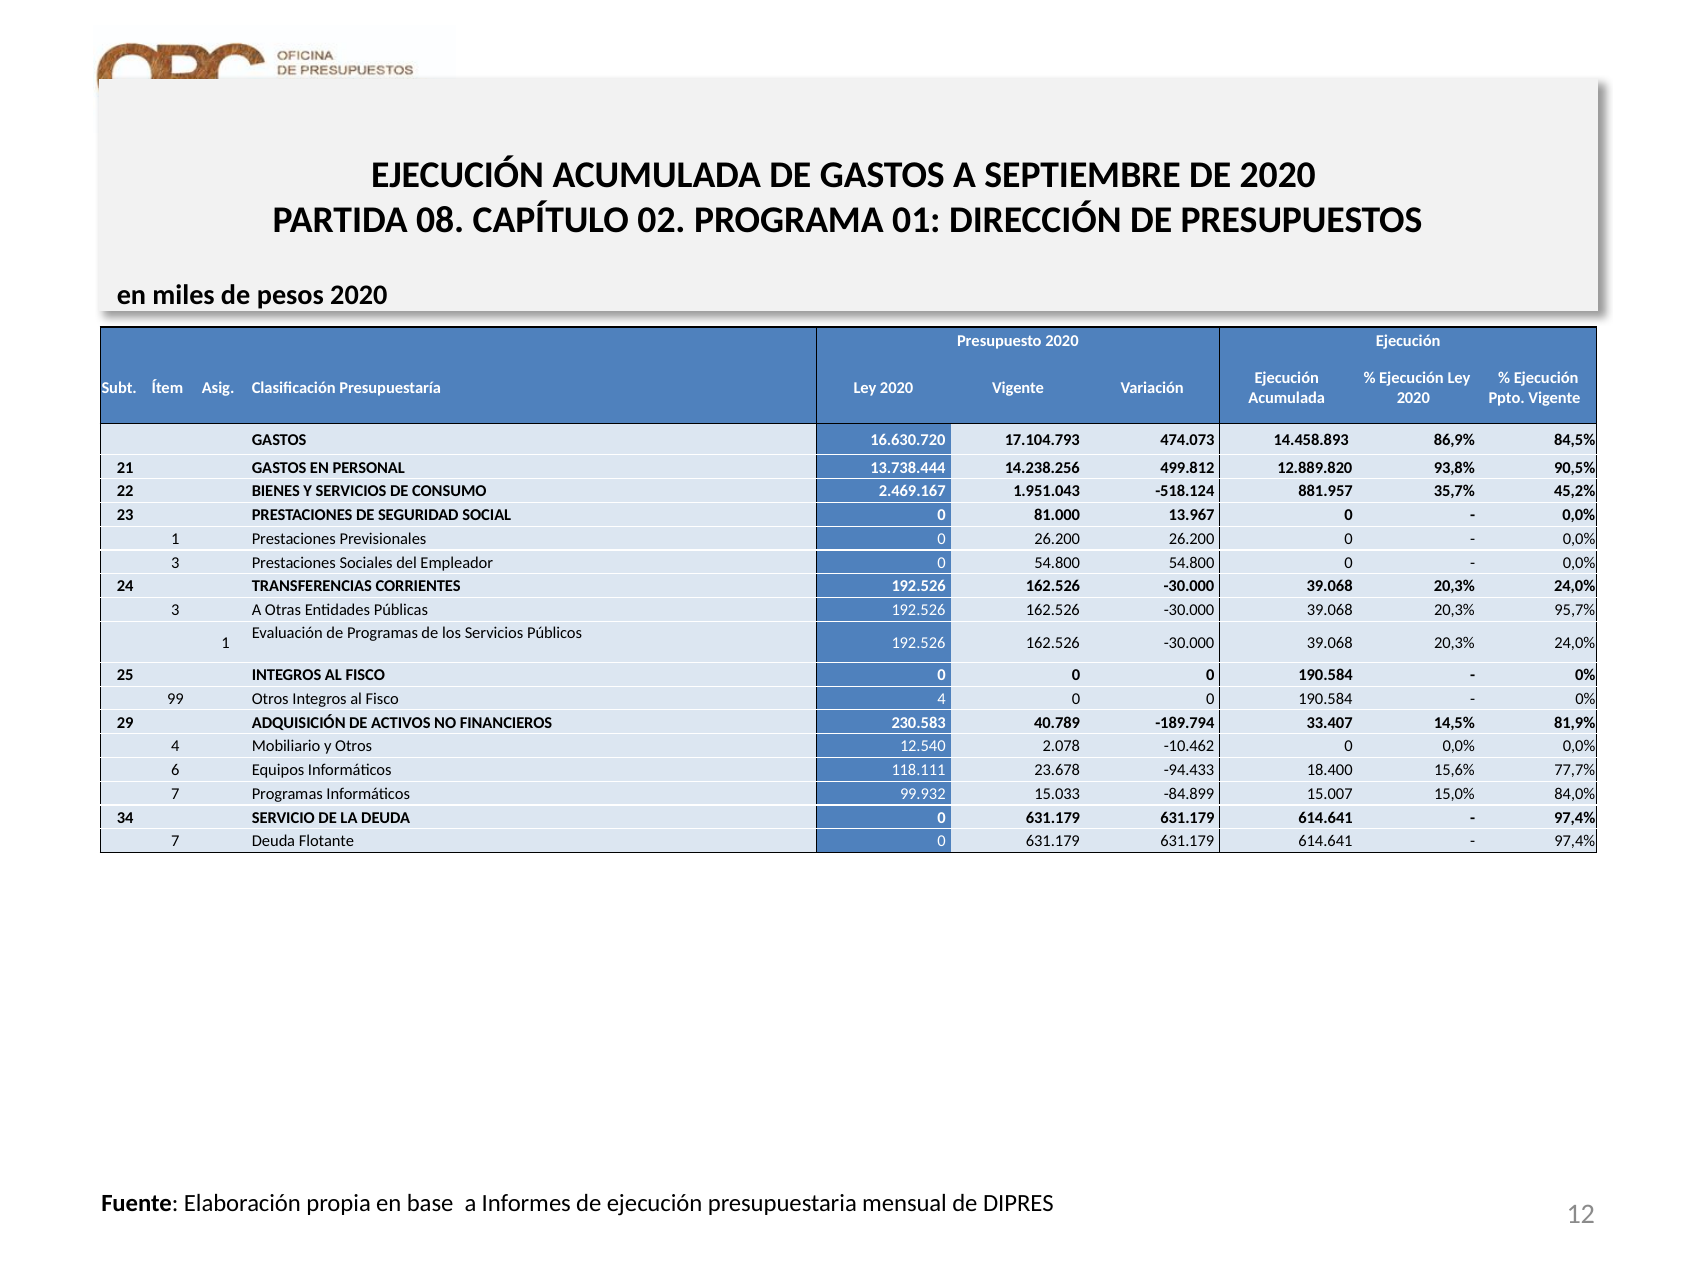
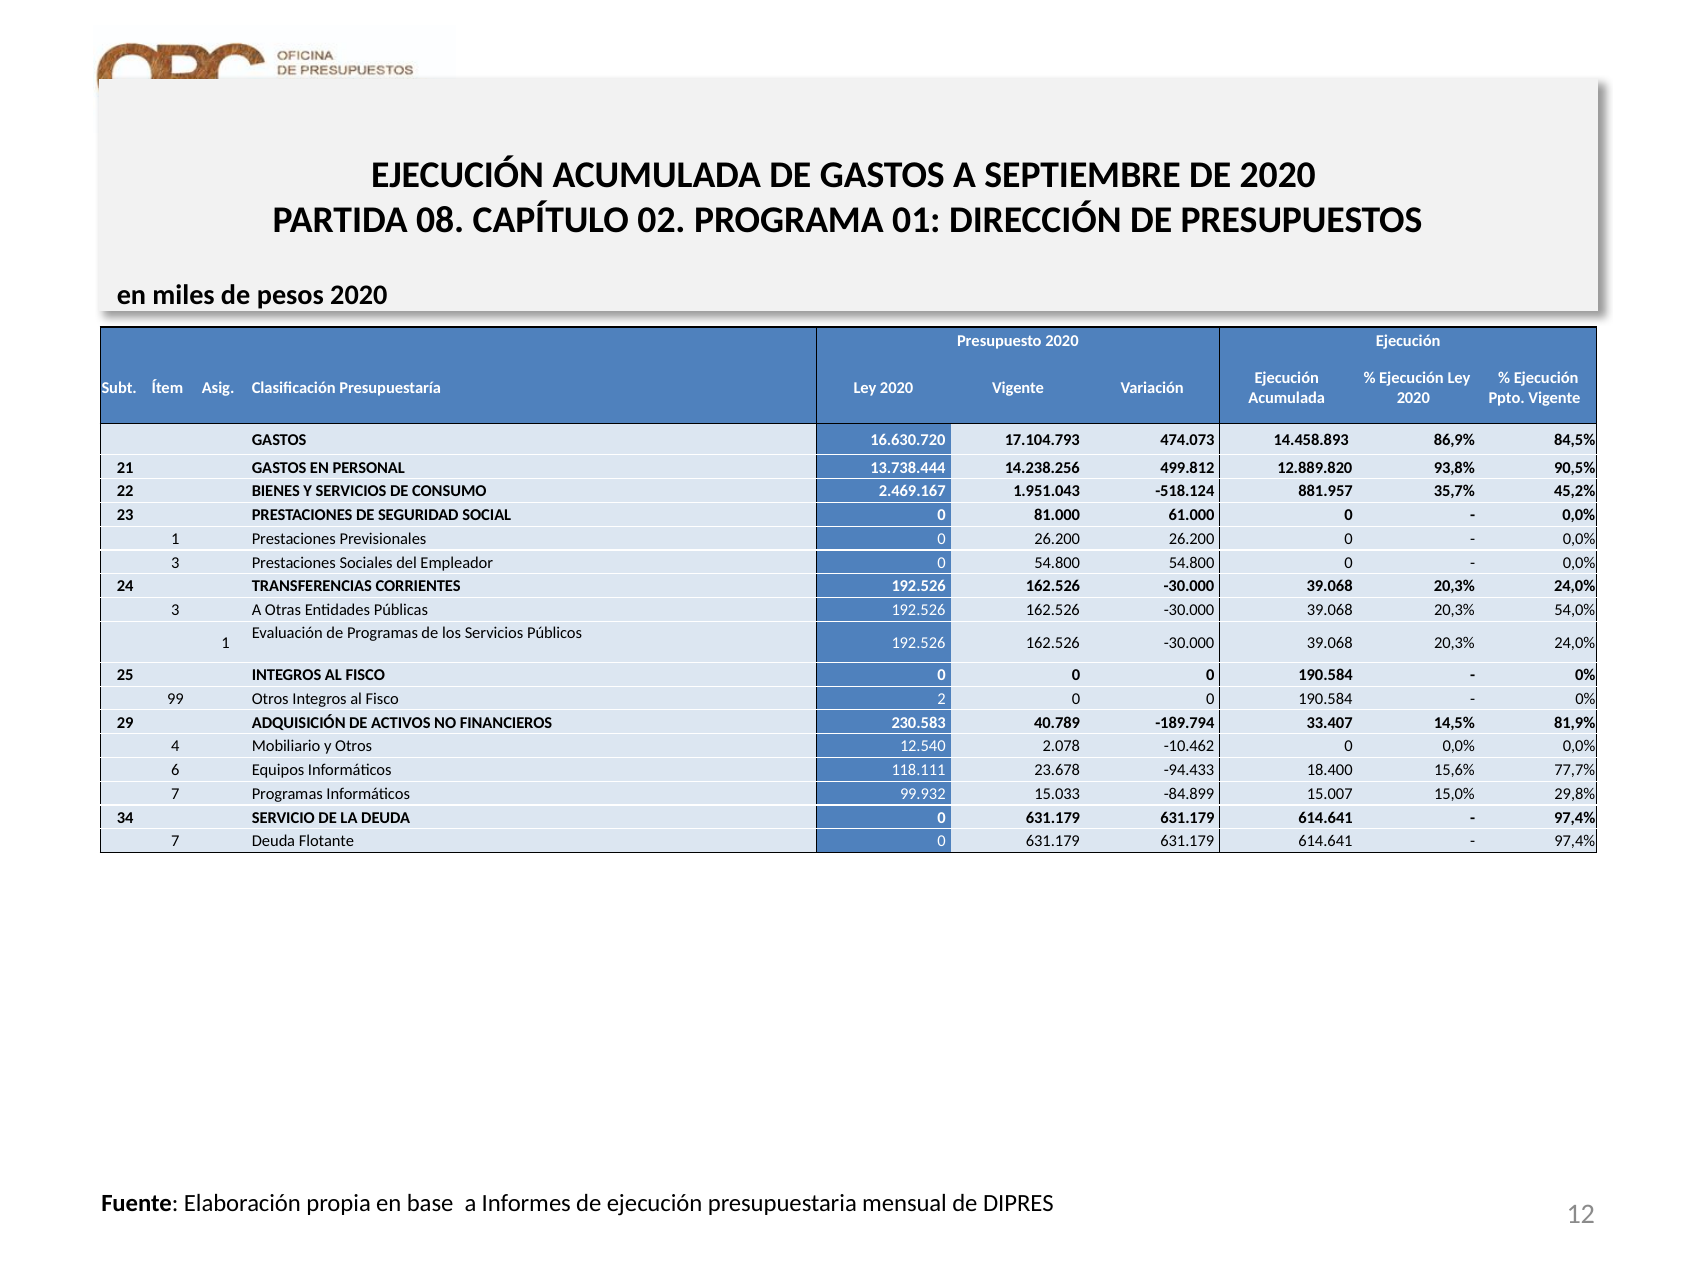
13.967: 13.967 -> 61.000 (1192, 515)
95,7%: 95,7% -> 54,0% (1575, 611)
Fisco 4: 4 -> 2 (942, 699)
84,0%: 84,0% -> 29,8% (1575, 794)
